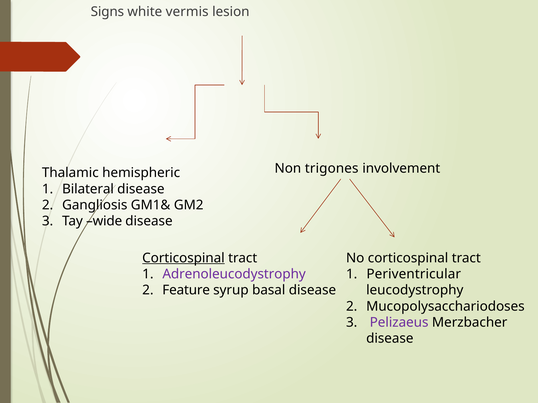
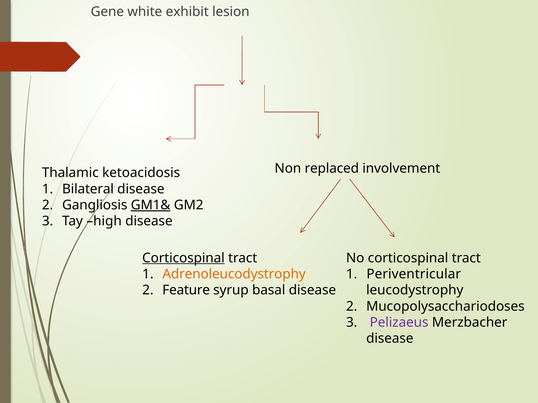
Signs: Signs -> Gene (107, 12)
vermis: vermis -> exhibit (187, 12)
trigones: trigones -> replaced (332, 169)
hemispheric: hemispheric -> ketoacidosis (141, 173)
GM1& underline: none -> present (151, 205)
wide: wide -> high (104, 221)
Adrenoleucodystrophy colour: purple -> orange (234, 274)
